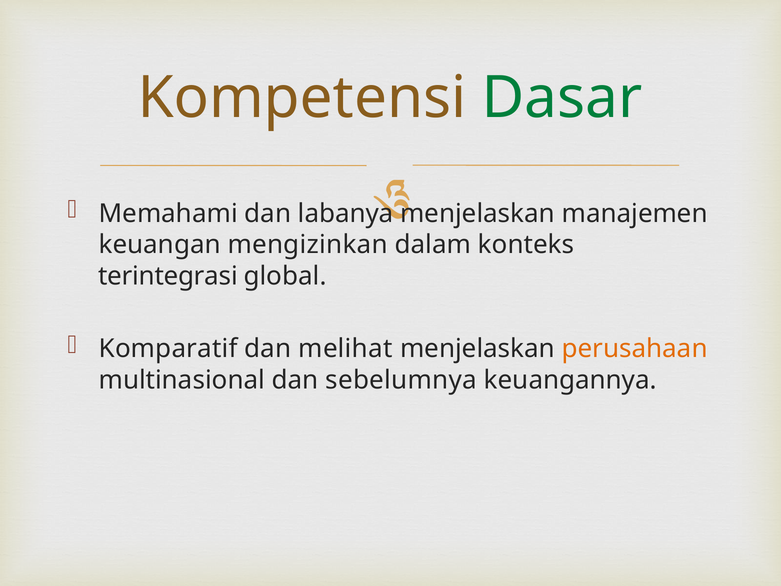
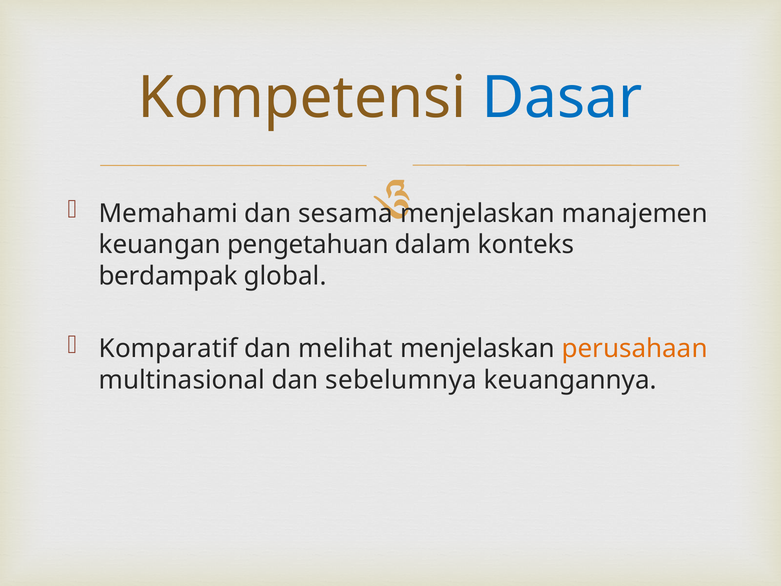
Dasar colour: green -> blue (562, 98)
labanya: labanya -> sesama (345, 213)
mengizinkan: mengizinkan -> pengetahuan (308, 245)
terintegrasi: terintegrasi -> berdampak (168, 276)
